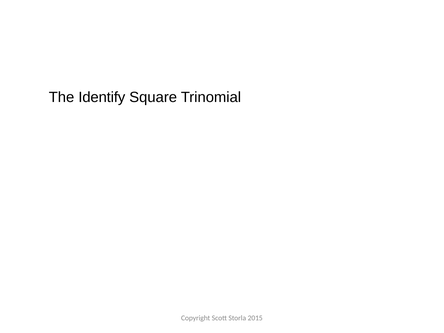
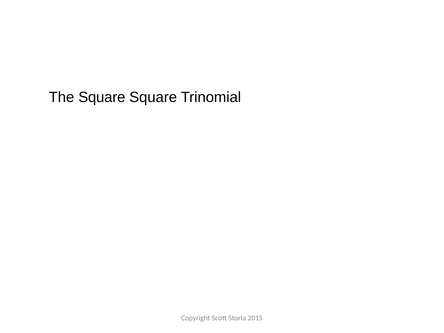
The Identify: Identify -> Square (102, 97)
